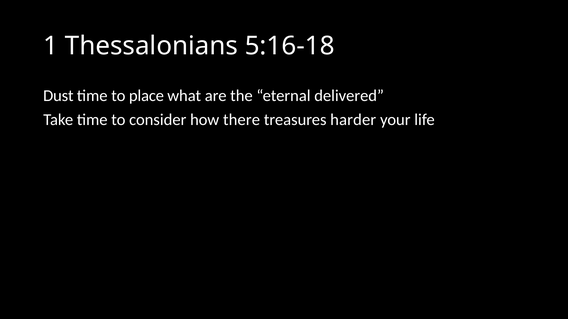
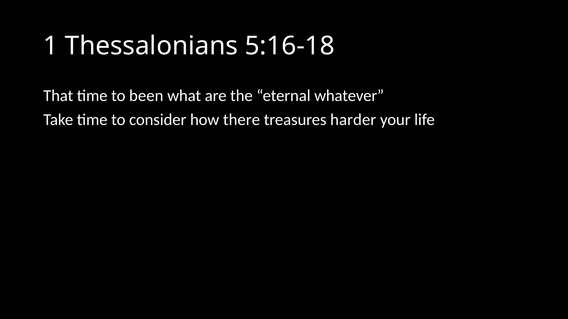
Dust: Dust -> That (58, 96)
place: place -> been (146, 96)
delivered: delivered -> whatever (349, 96)
